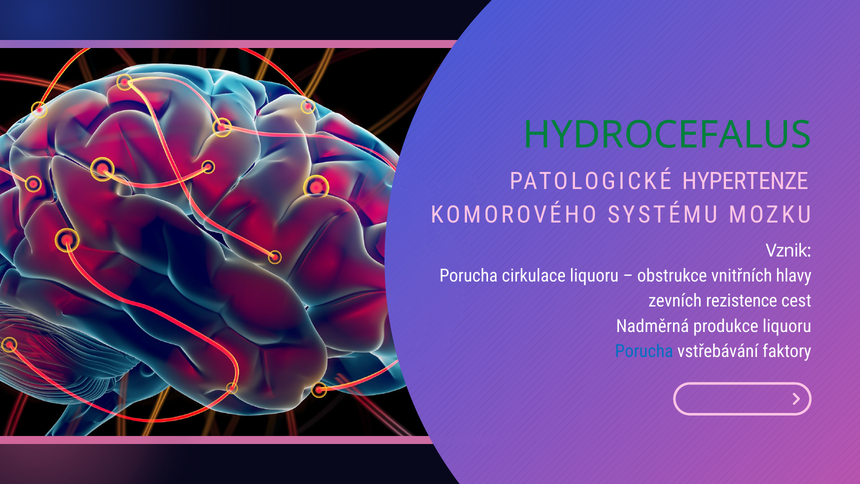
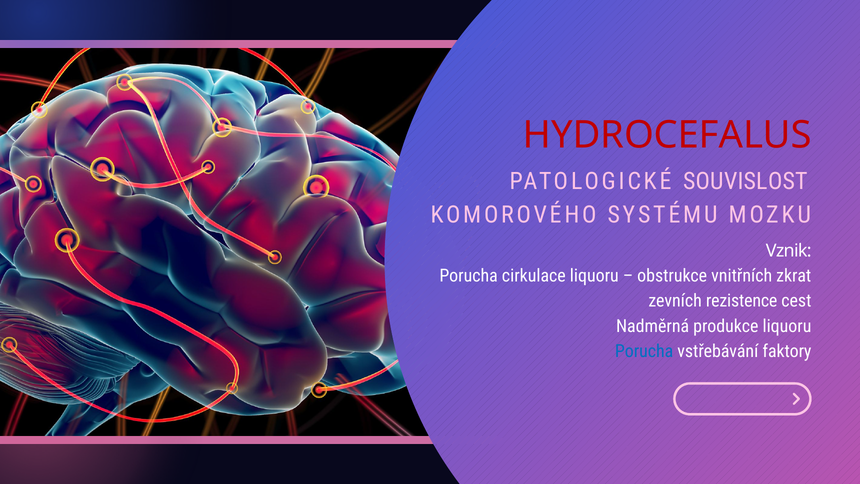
HYDROCEFALUS colour: green -> red (667, 135)
HYPERTENZE: HYPERTENZE -> SOUVISLOST (745, 181)
hlavy: hlavy -> zkrat (794, 276)
